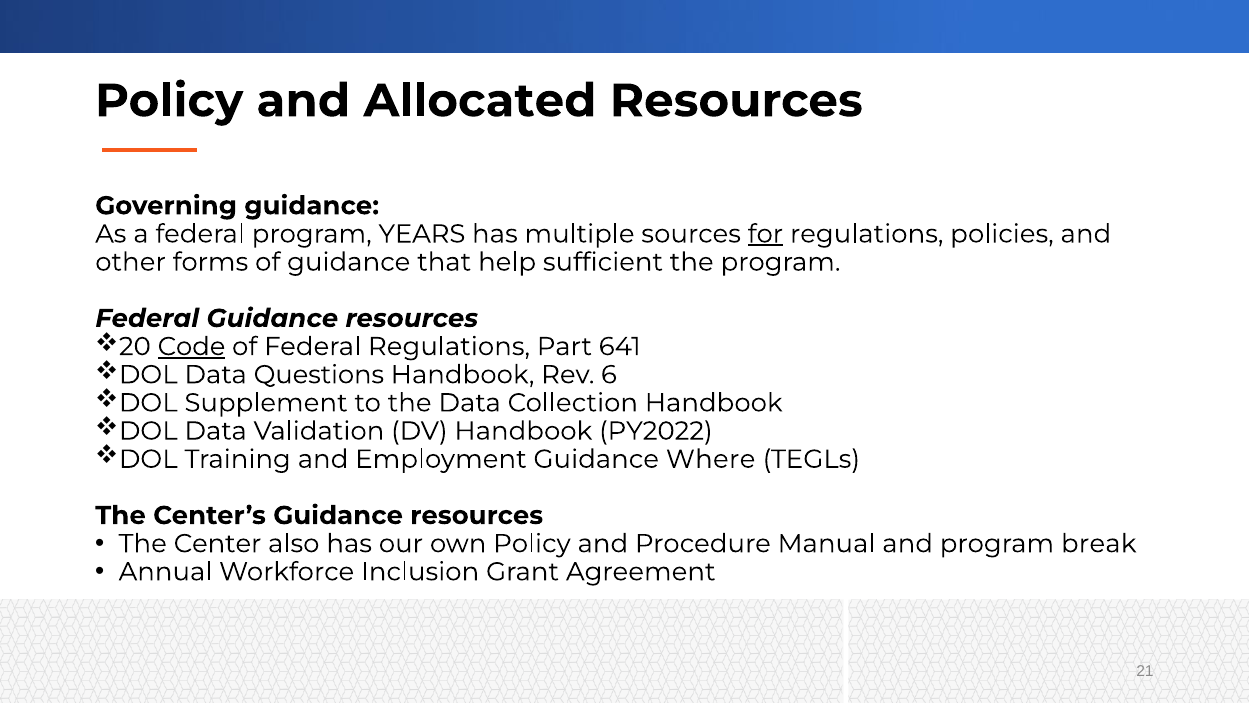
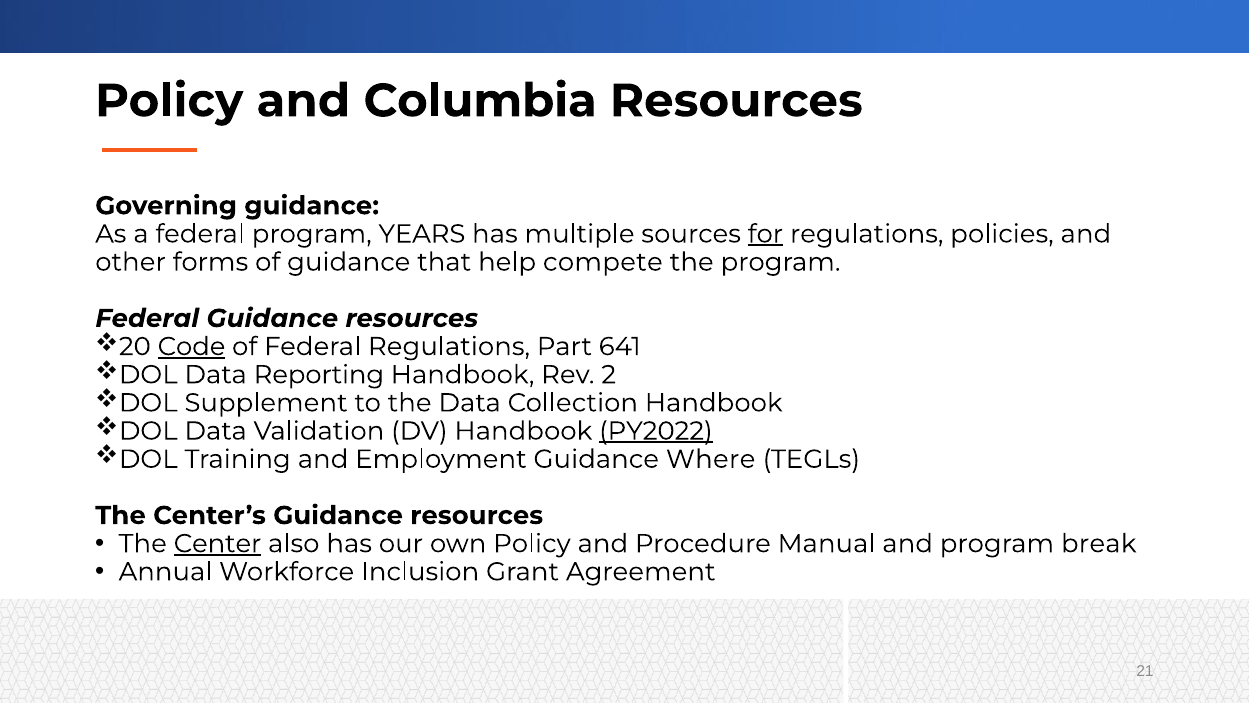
Allocated: Allocated -> Columbia (480, 101)
sufficient: sufficient -> compete (603, 262)
Questions: Questions -> Reporting (319, 374)
6: 6 -> 2 (609, 374)
PY2022 underline: none -> present (656, 431)
Center underline: none -> present (218, 543)
